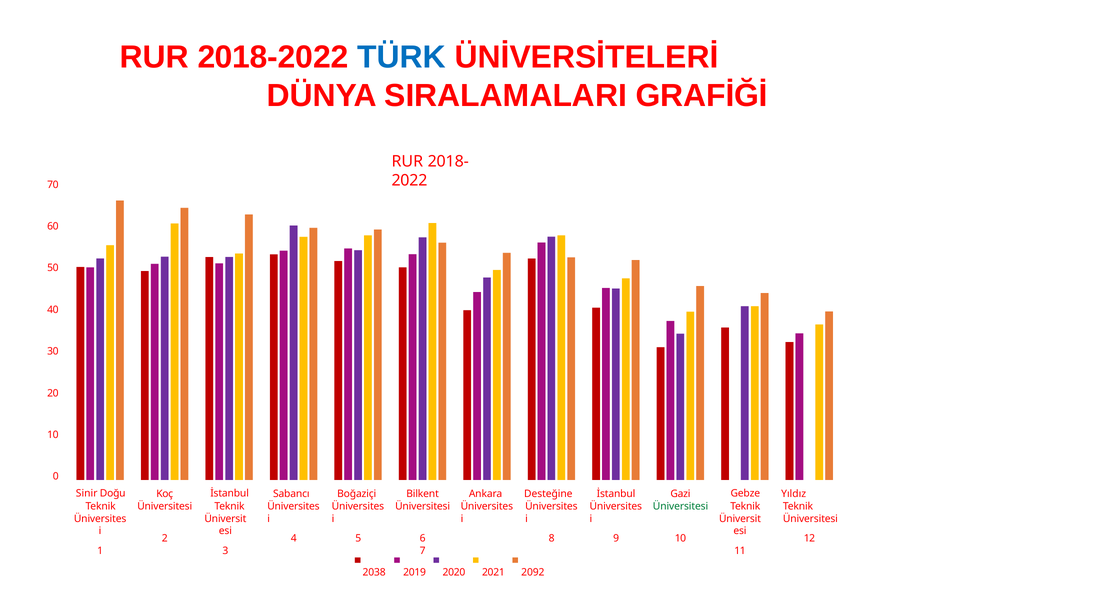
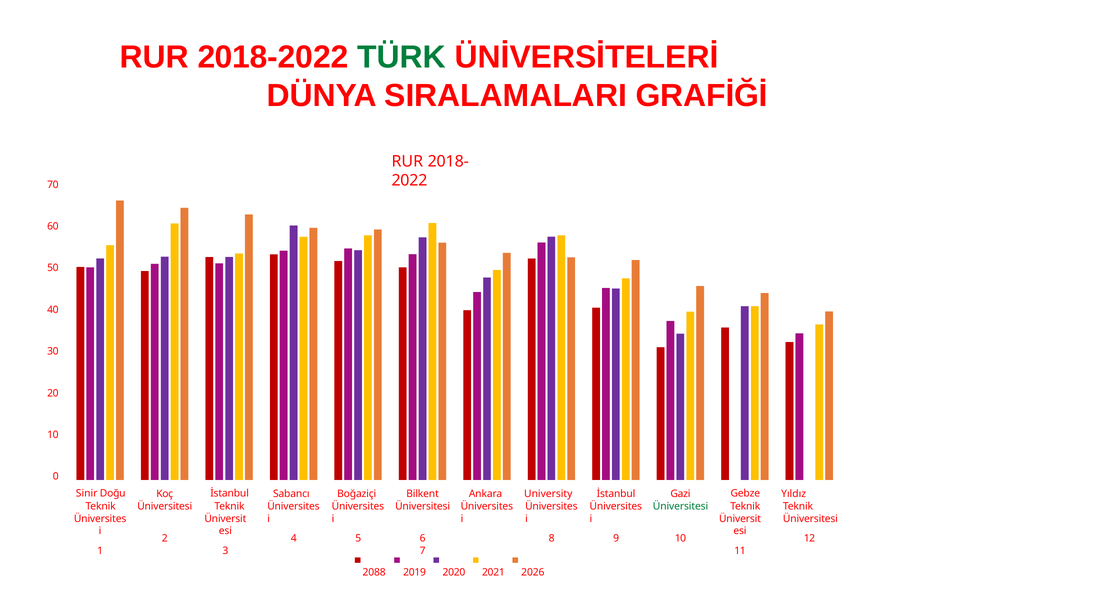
TÜRK colour: blue -> green (402, 57)
Desteğine: Desteğine -> University (548, 494)
2038: 2038 -> 2088 (374, 573)
2092: 2092 -> 2026 (533, 573)
